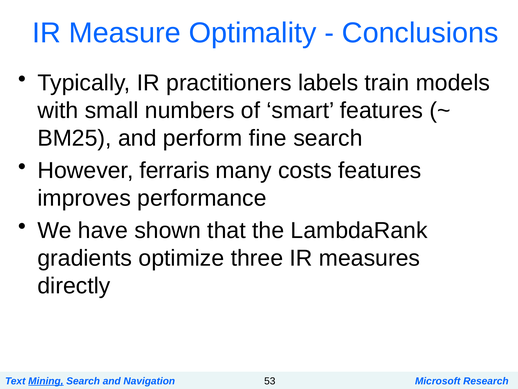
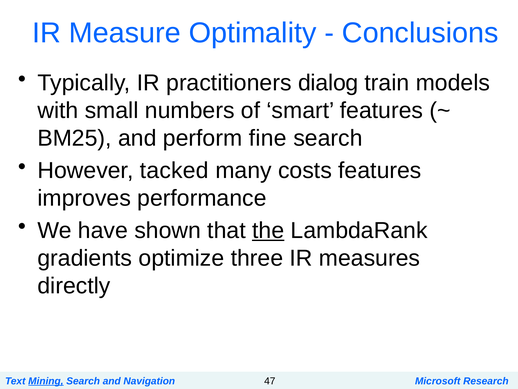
labels: labels -> dialog (328, 83)
ferraris: ferraris -> tacked (174, 170)
the underline: none -> present (268, 230)
53: 53 -> 47 (270, 381)
